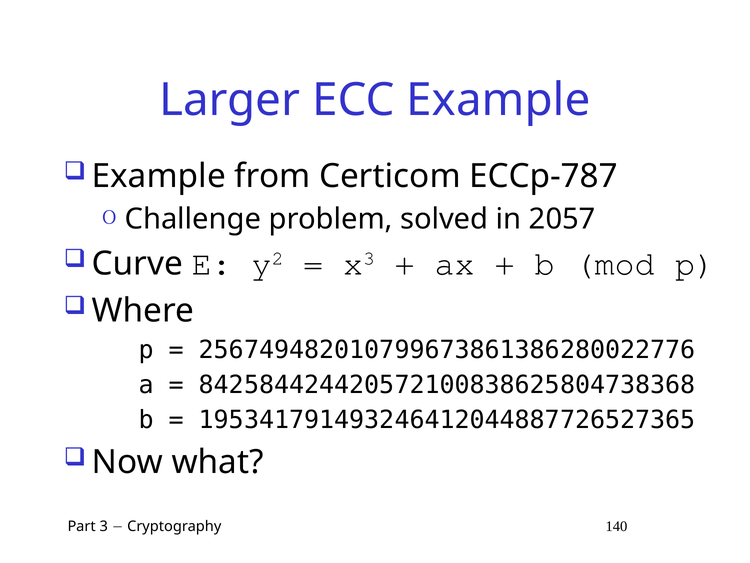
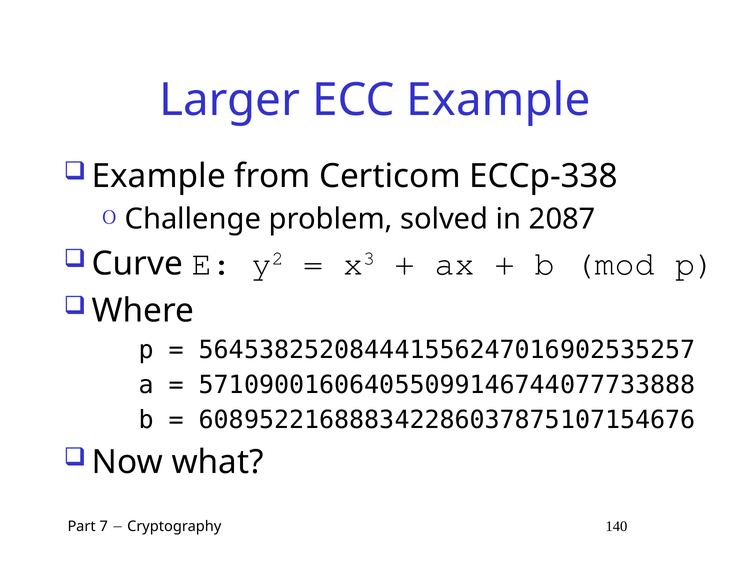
ECCp-787: ECCp-787 -> ECCp-338 (544, 176)
2057: 2057 -> 2087 (562, 219)
256749482010799673861386280022776: 256749482010799673861386280022776 -> 564538252084441556247016902535257 (447, 350)
842584424420572100838625804738368: 842584424420572100838625804738368 -> 571090016064055099146744077733888 (447, 385)
195341791493246412044887726527365: 195341791493246412044887726527365 -> 608952216888342286037875107154676 (447, 420)
3: 3 -> 7 (104, 526)
